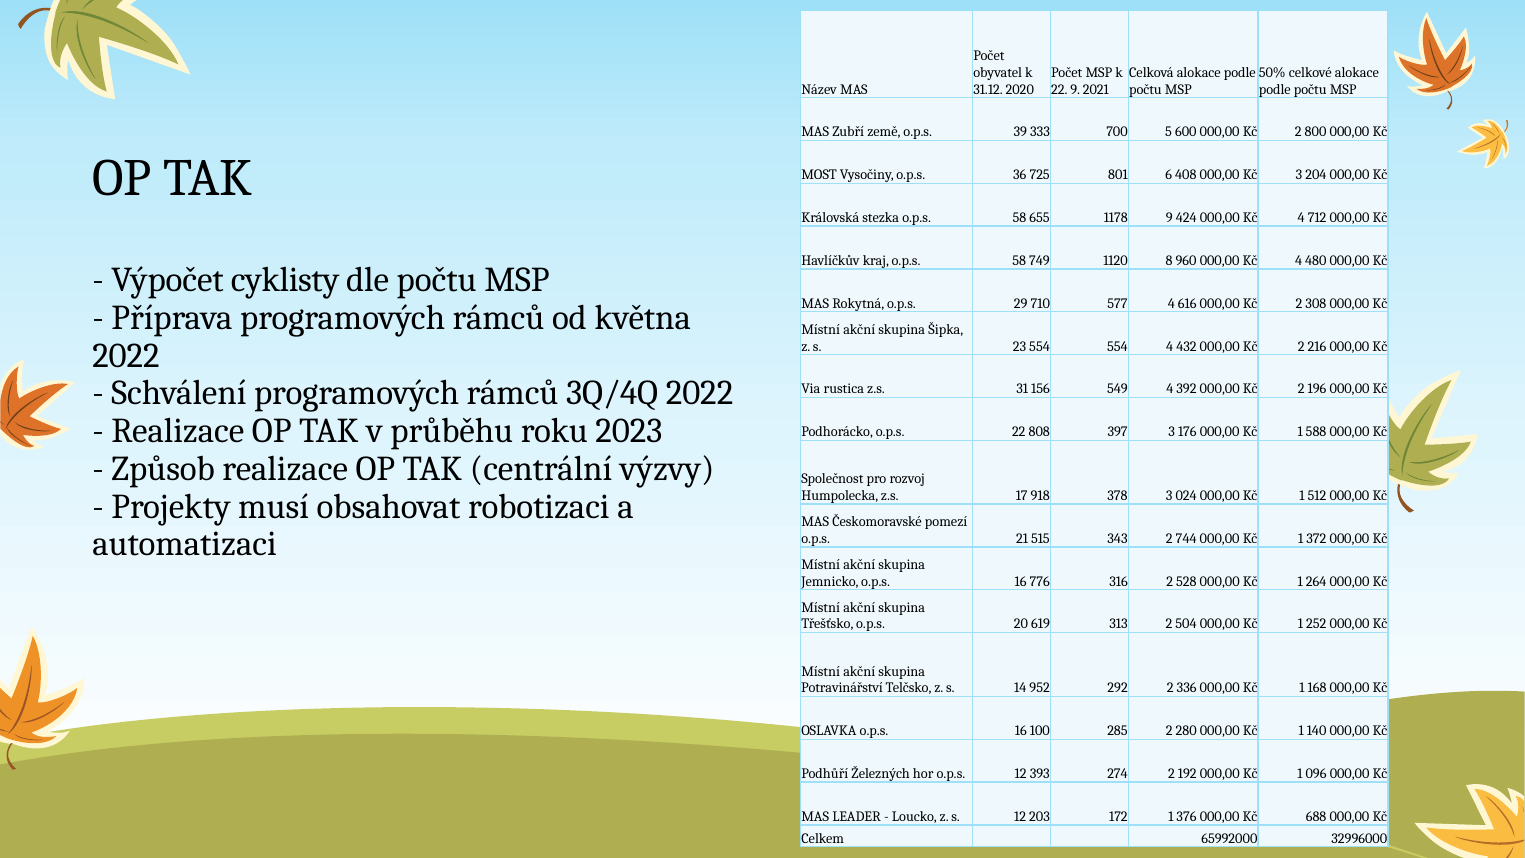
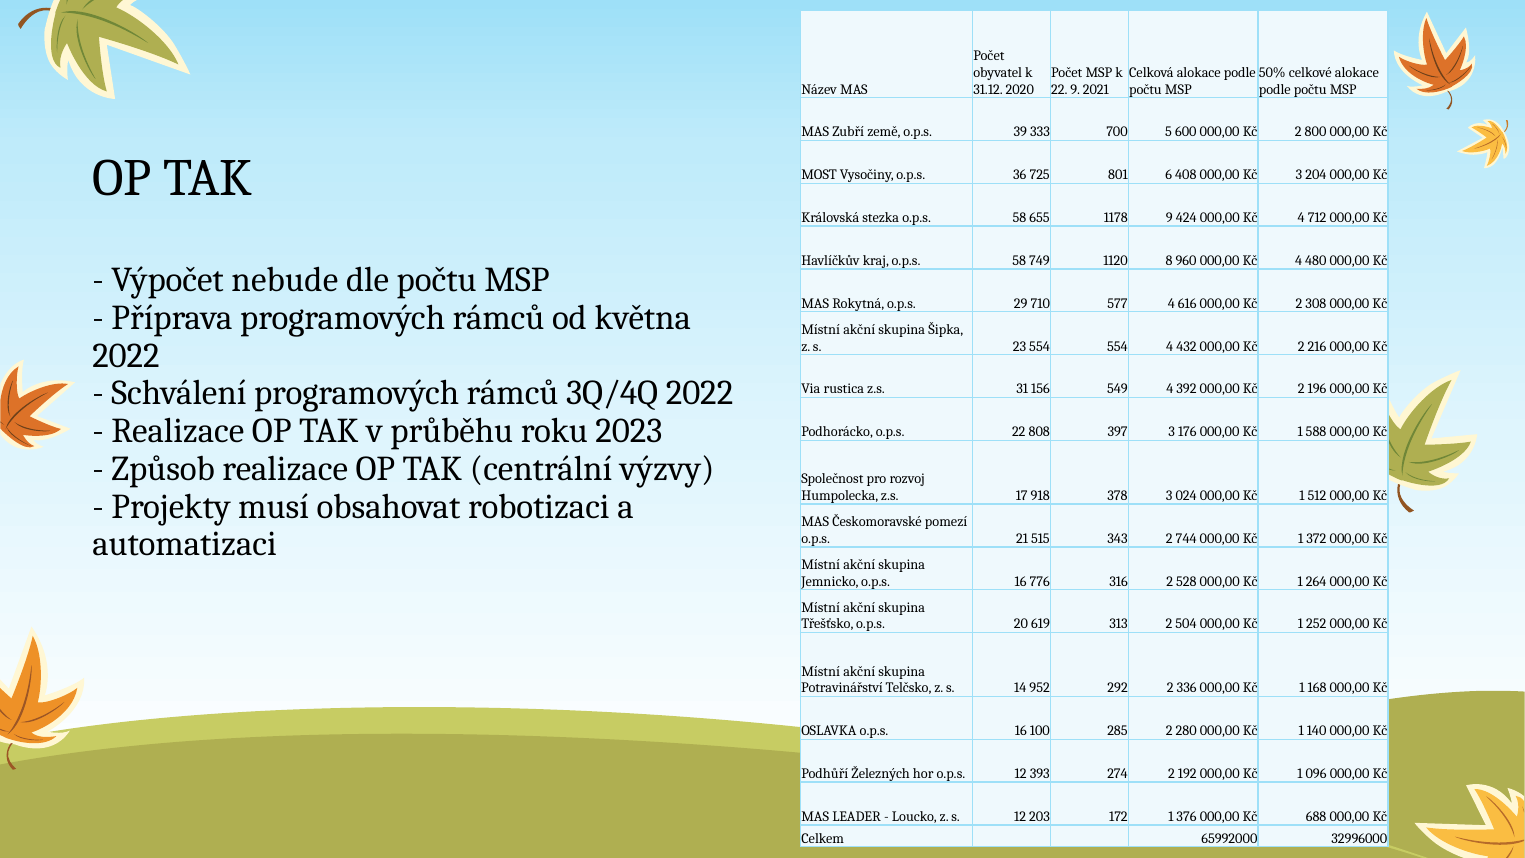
cyklisty: cyklisty -> nebude (285, 280)
